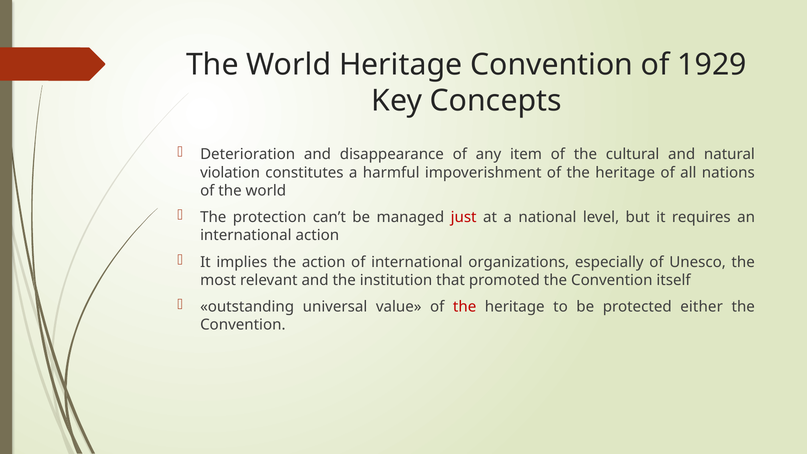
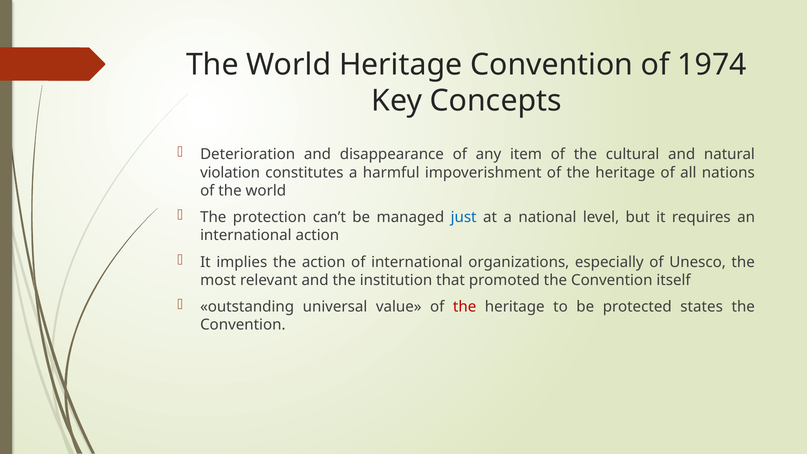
1929: 1929 -> 1974 (712, 65)
just colour: red -> blue (464, 217)
either: either -> states (702, 307)
